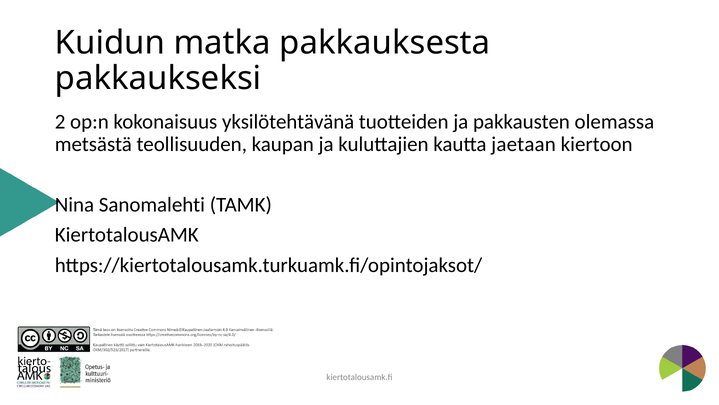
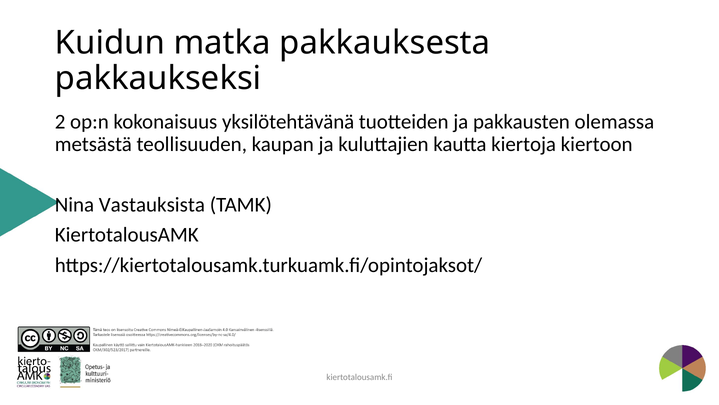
jaetaan: jaetaan -> kiertoja (524, 144)
Sanomalehti: Sanomalehti -> Vastauksista (152, 205)
